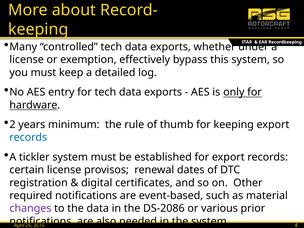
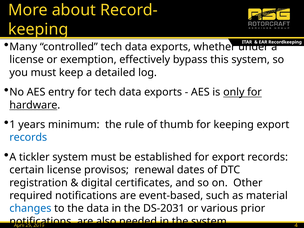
2: 2 -> 1 (12, 125)
changes colour: purple -> blue (30, 208)
DS-2086: DS-2086 -> DS-2031 (164, 208)
